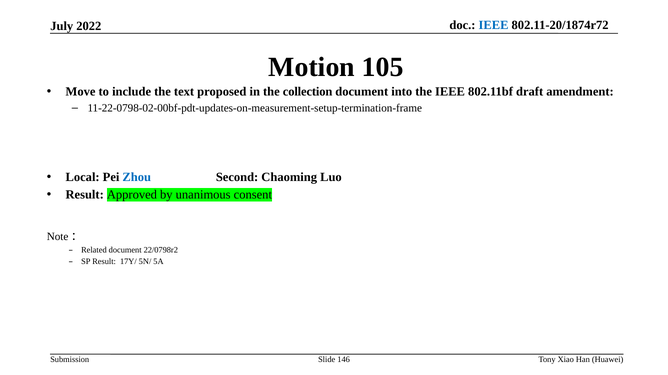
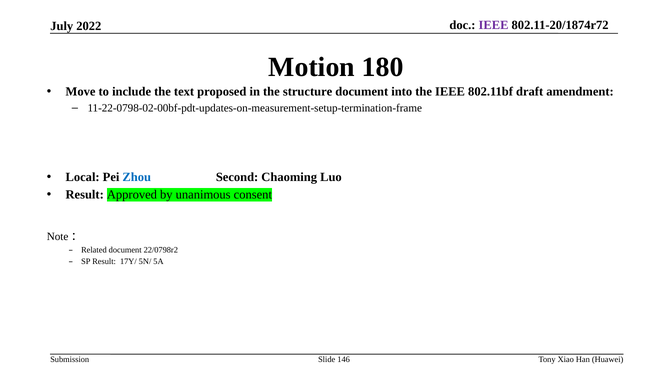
IEEE colour: blue -> purple (494, 25)
105: 105 -> 180 (383, 67)
collection: collection -> structure (308, 92)
